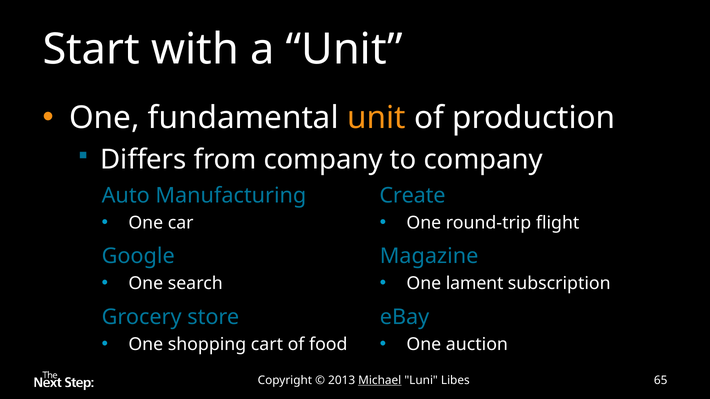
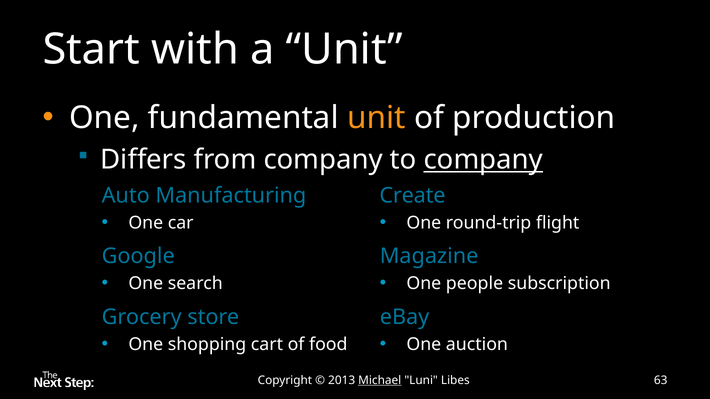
company underline: none -> present (483, 160)
lament: lament -> people (475, 284)
65: 65 -> 63 (661, 381)
